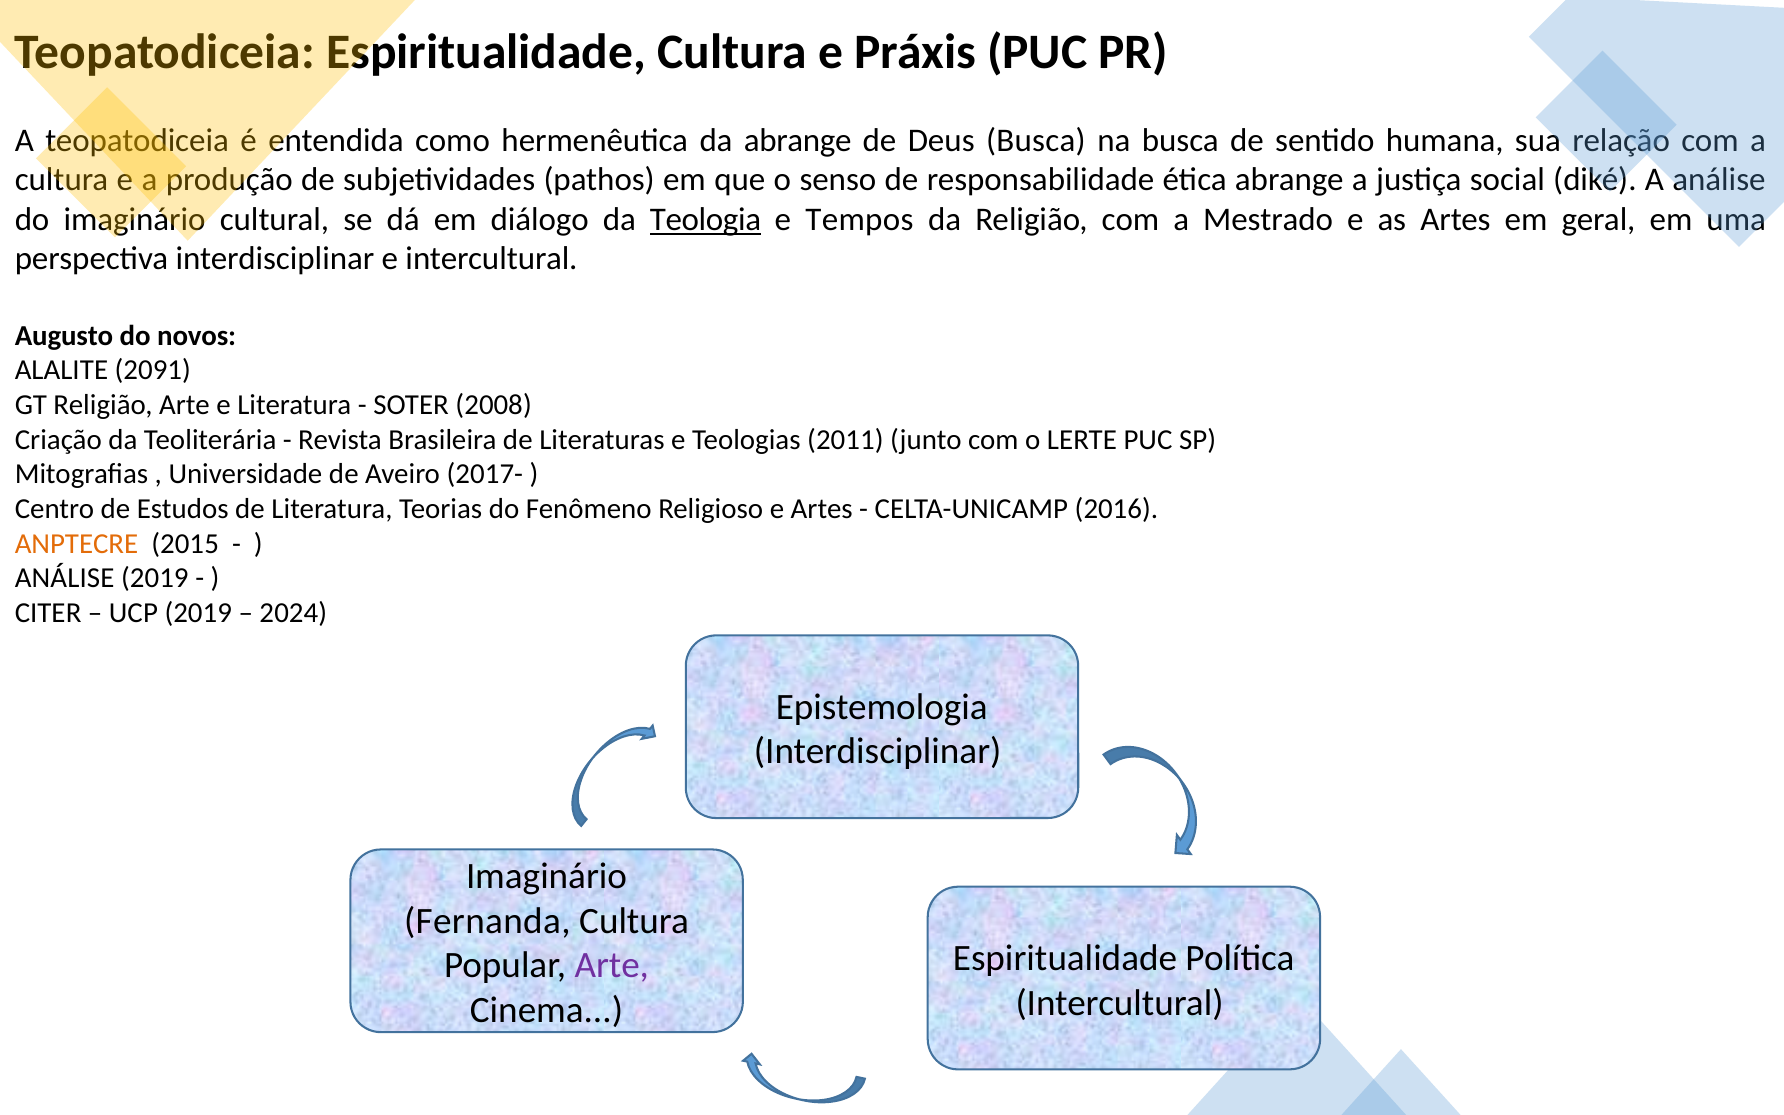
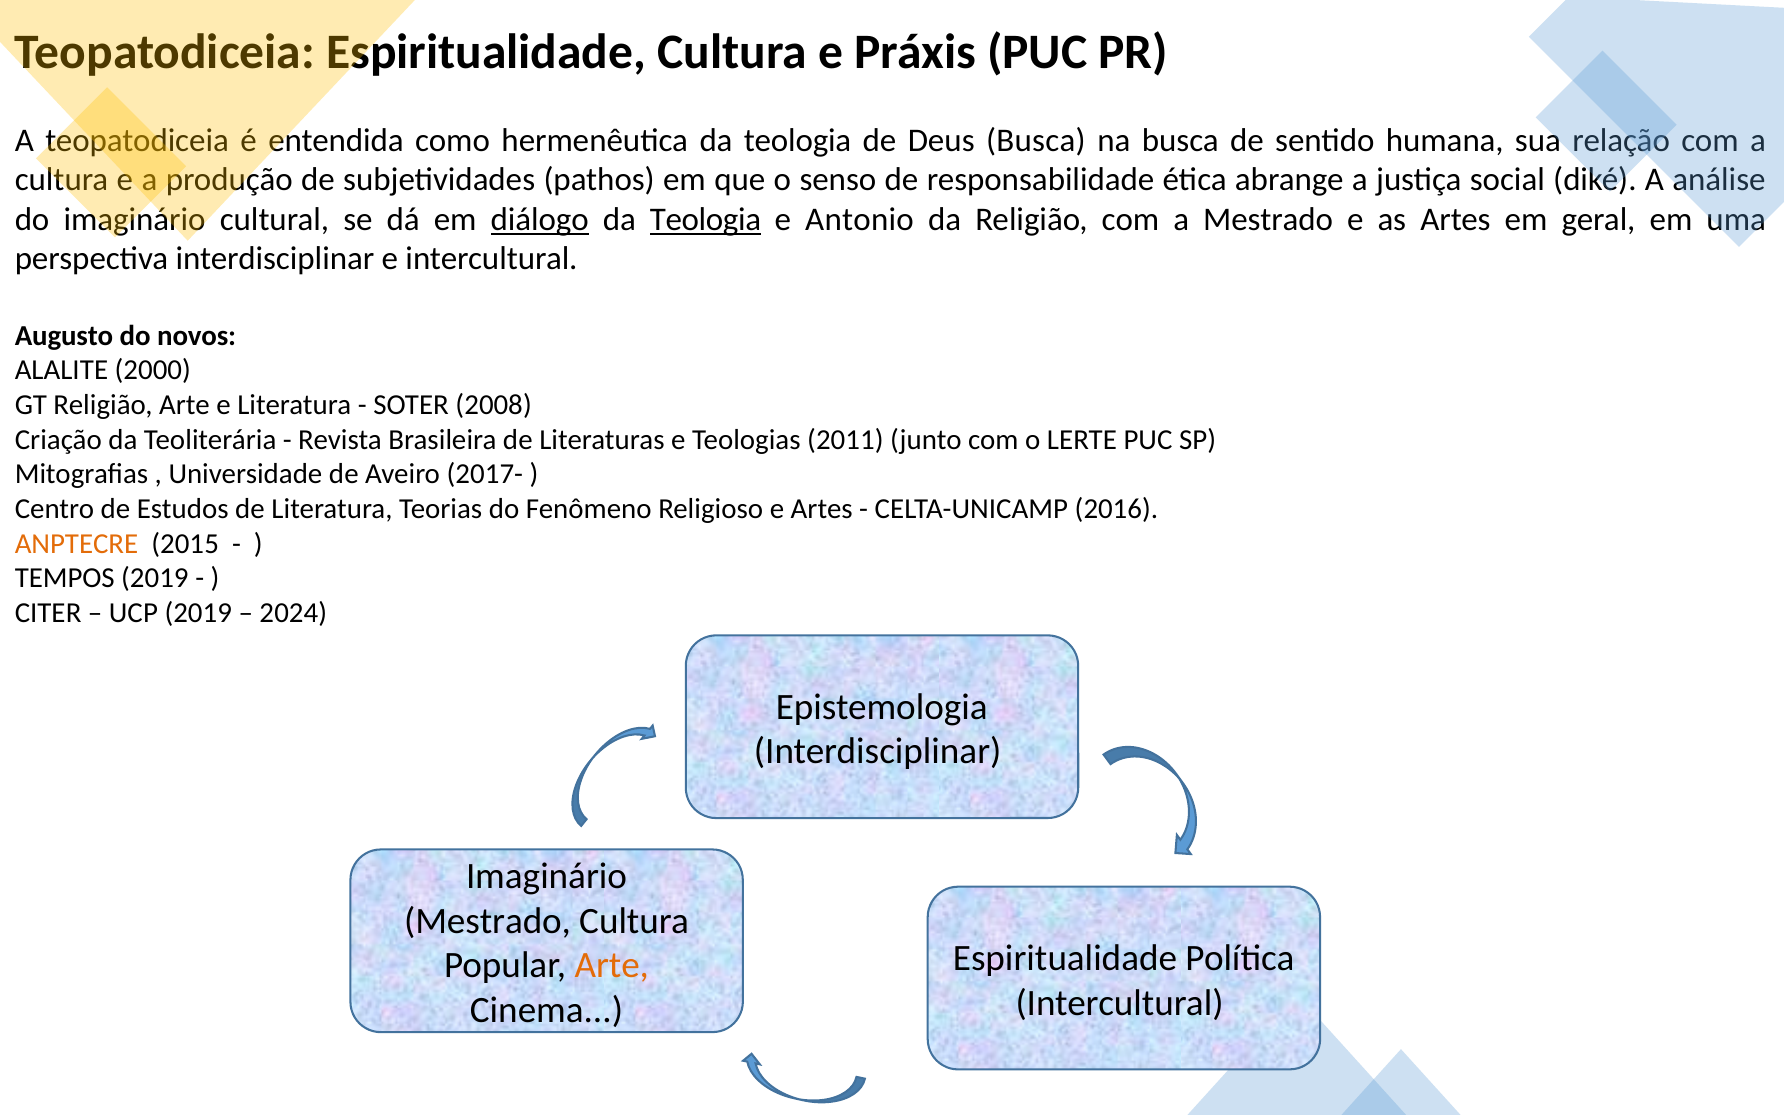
hermenêutica da abrange: abrange -> teologia (798, 140)
diálogo underline: none -> present (540, 219)
Tempos: Tempos -> Antonio (859, 219)
2091: 2091 -> 2000 (153, 370)
ANÁLISE: ANÁLISE -> TEMPOS (65, 578)
Fernanda: Fernanda -> Mestrado (488, 921)
Arte colour: purple -> orange (612, 966)
